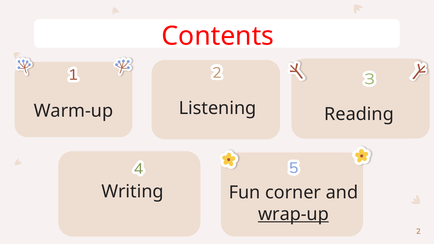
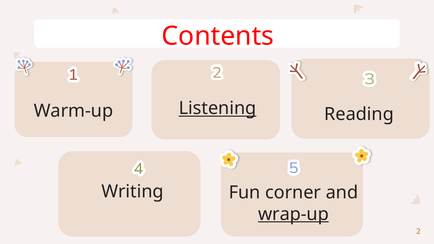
Listening underline: none -> present (218, 108)
